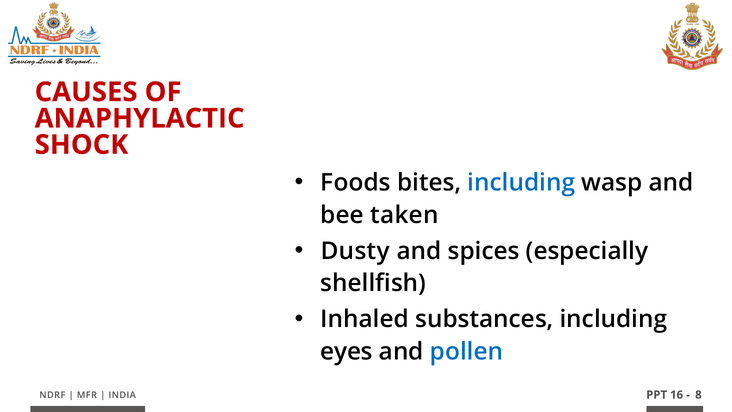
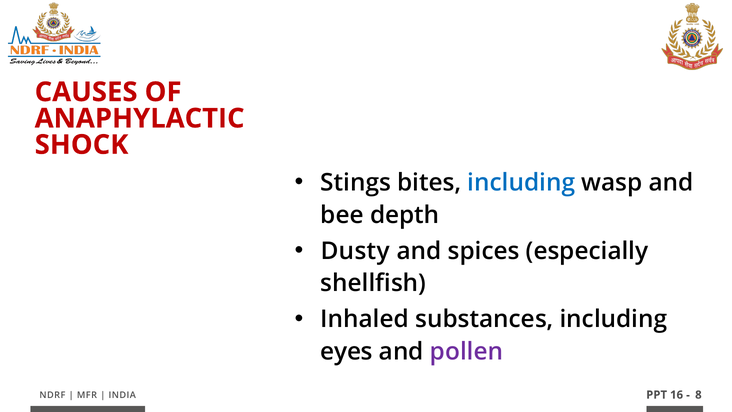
Foods: Foods -> Stings (356, 183)
taken: taken -> depth (405, 215)
pollen colour: blue -> purple (467, 351)
